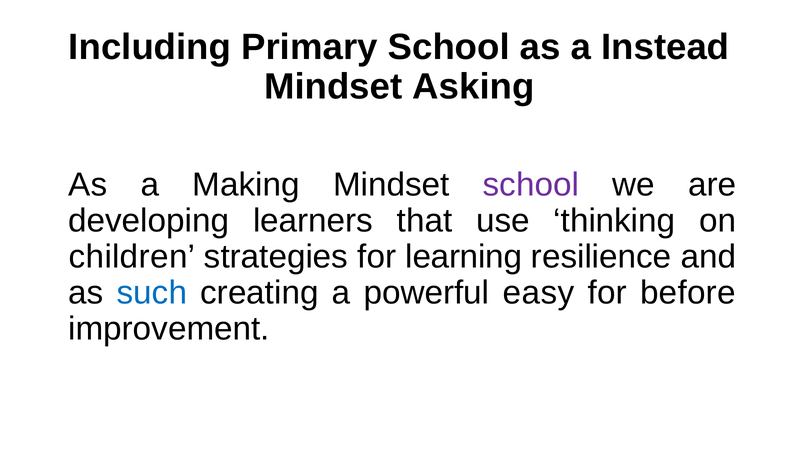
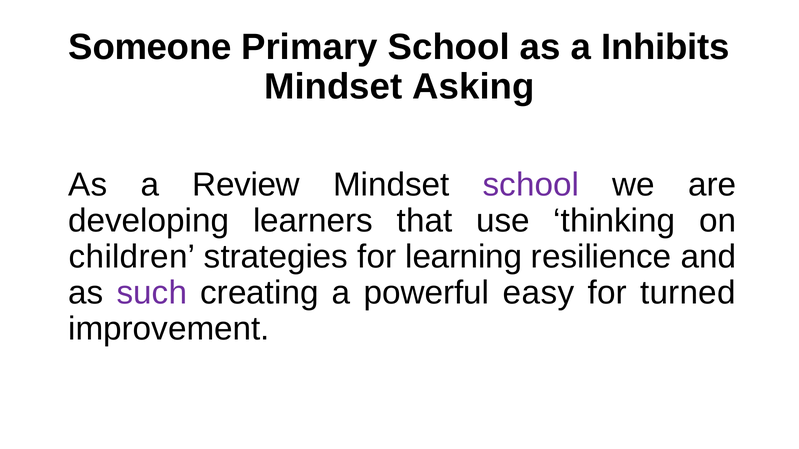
Including: Including -> Someone (150, 47)
Instead: Instead -> Inhibits (665, 47)
Making: Making -> Review (246, 185)
such colour: blue -> purple (152, 293)
before: before -> turned (688, 293)
